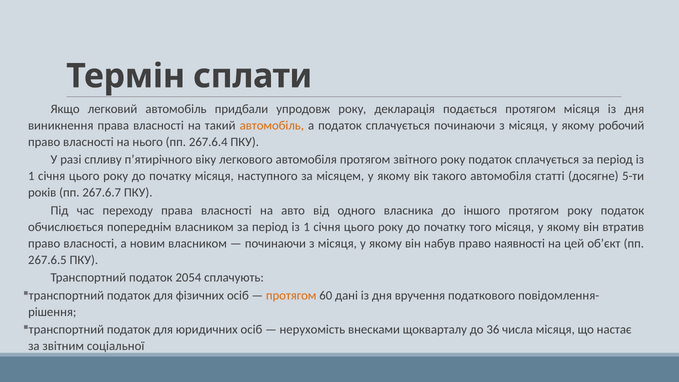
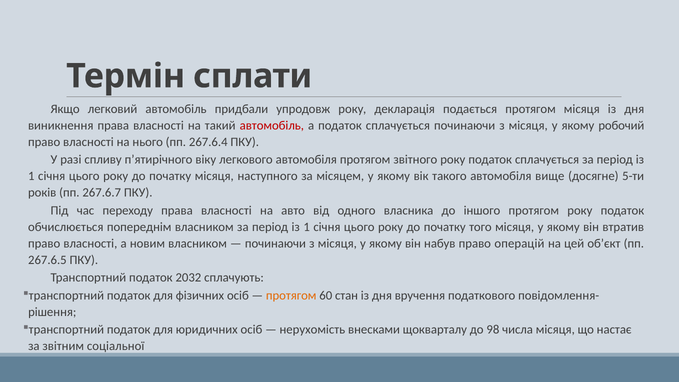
автомобіль colour: orange -> red (272, 126)
статті: статті -> вище (550, 176)
наявності: наявності -> операцій (519, 243)
2054: 2054 -> 2032 (188, 278)
дані: дані -> стан (347, 295)
36: 36 -> 98 (493, 330)
